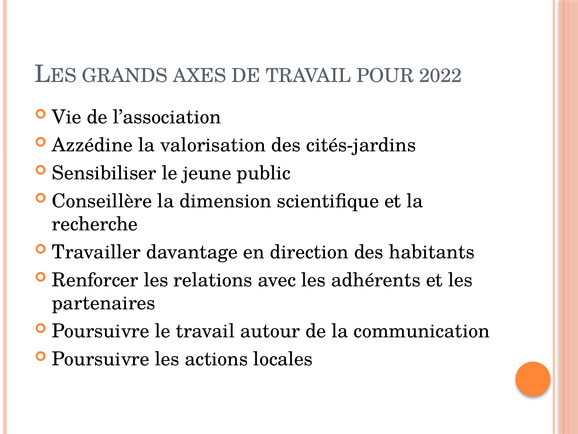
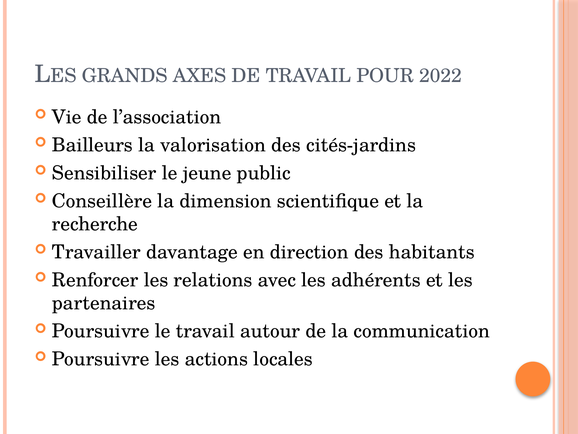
Azzédine: Azzédine -> Bailleurs (92, 145)
